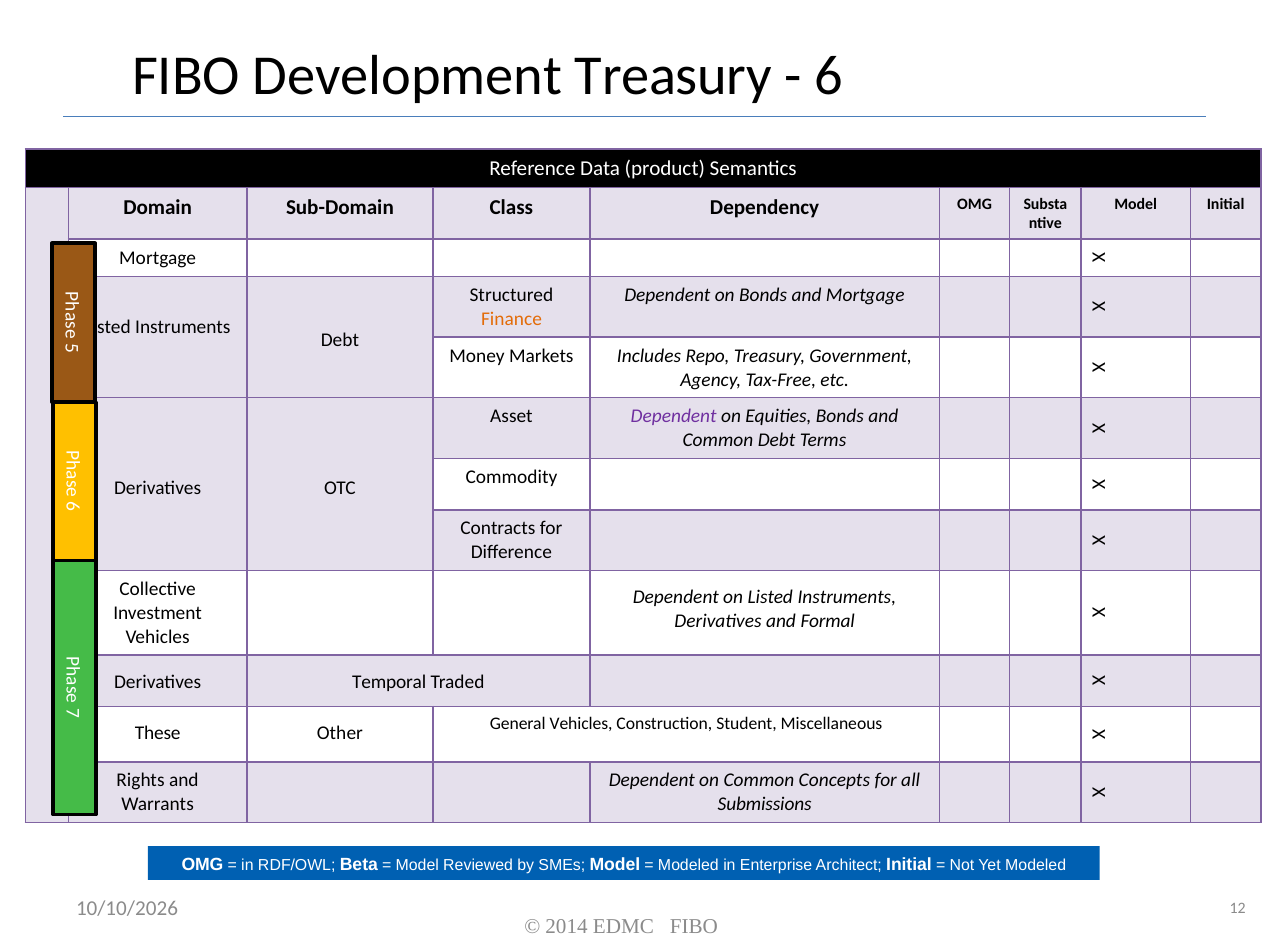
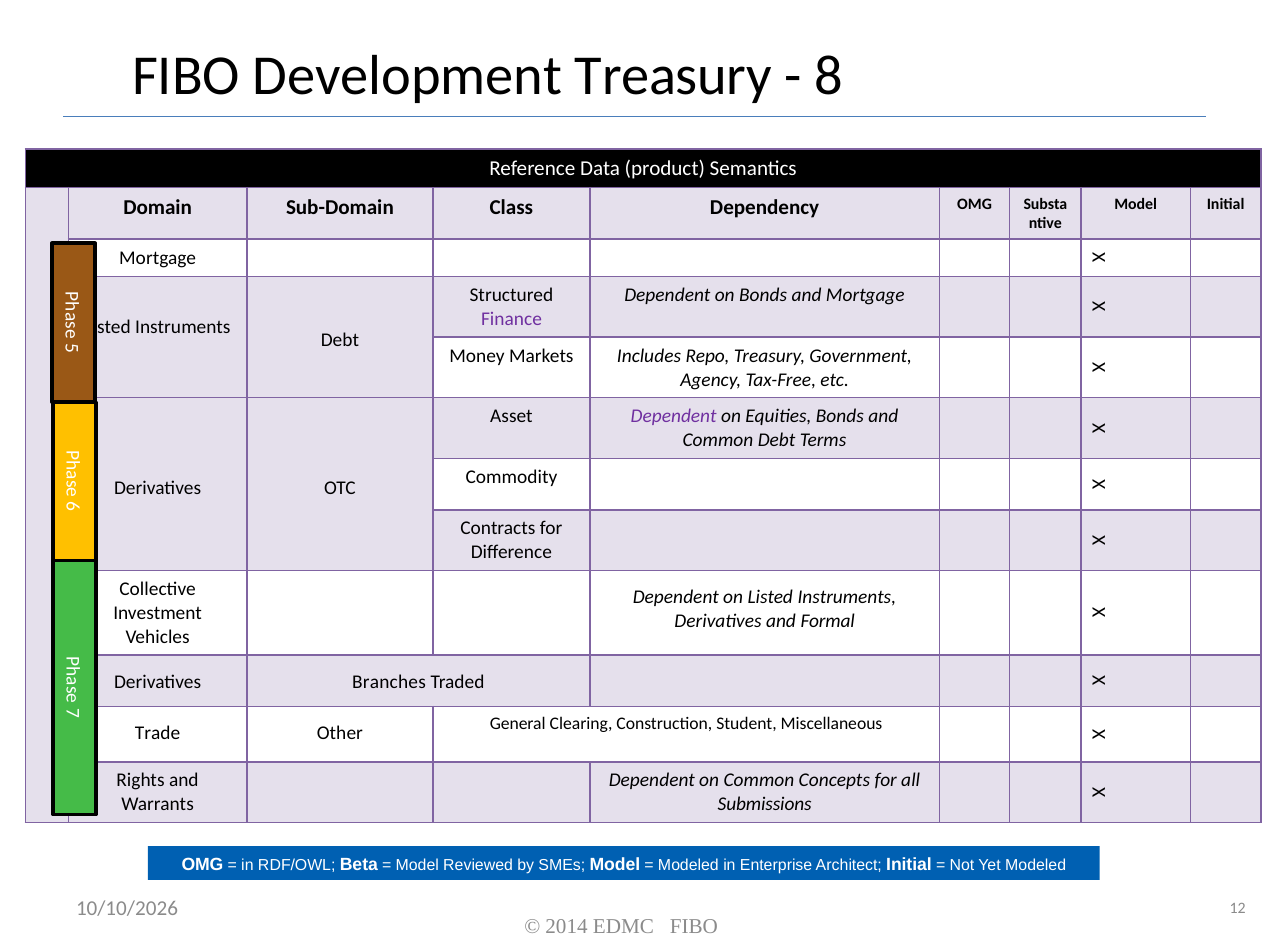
6: 6 -> 8 (829, 76)
Finance colour: orange -> purple (511, 319)
Temporal: Temporal -> Branches (389, 682)
General Vehicles: Vehicles -> Clearing (581, 724)
These: These -> Trade (158, 733)
